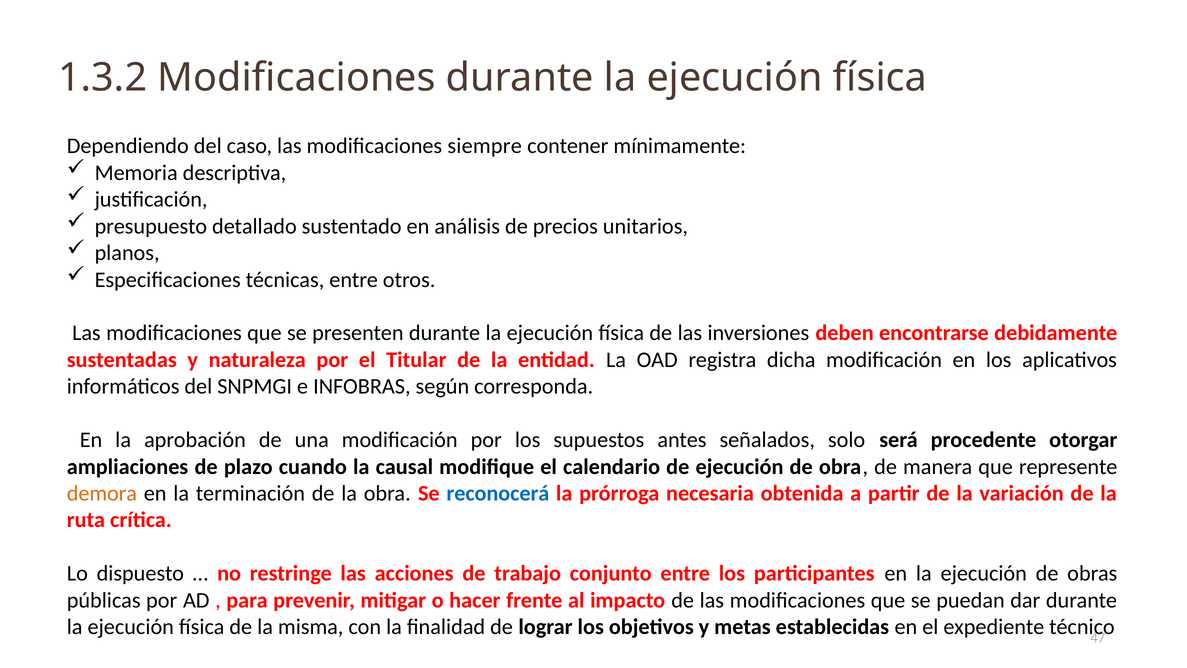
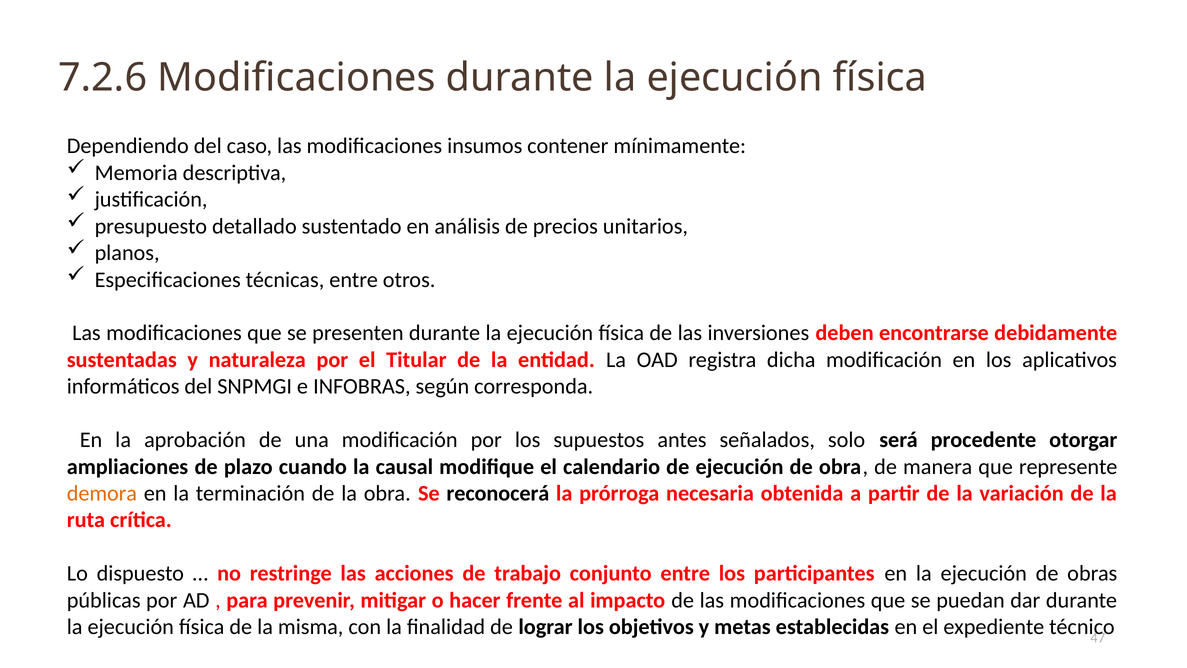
1.3.2: 1.3.2 -> 7.2.6 (103, 78)
siempre: siempre -> insumos (485, 146)
reconocerá colour: blue -> black (498, 493)
